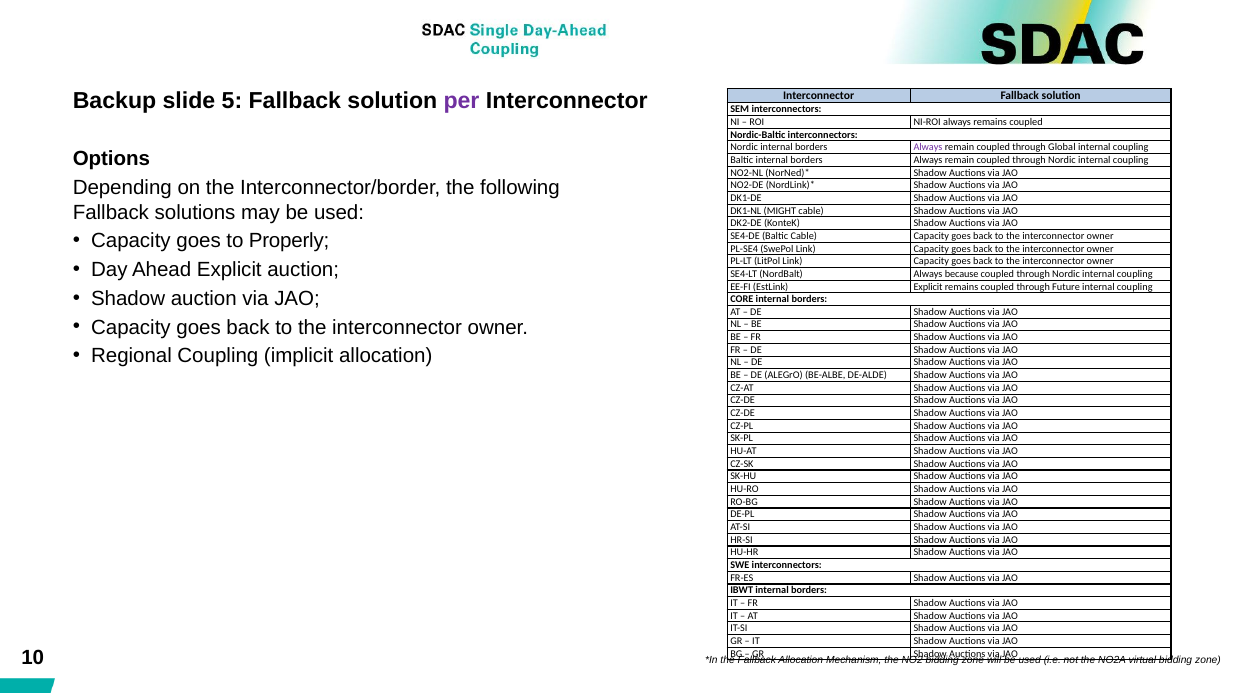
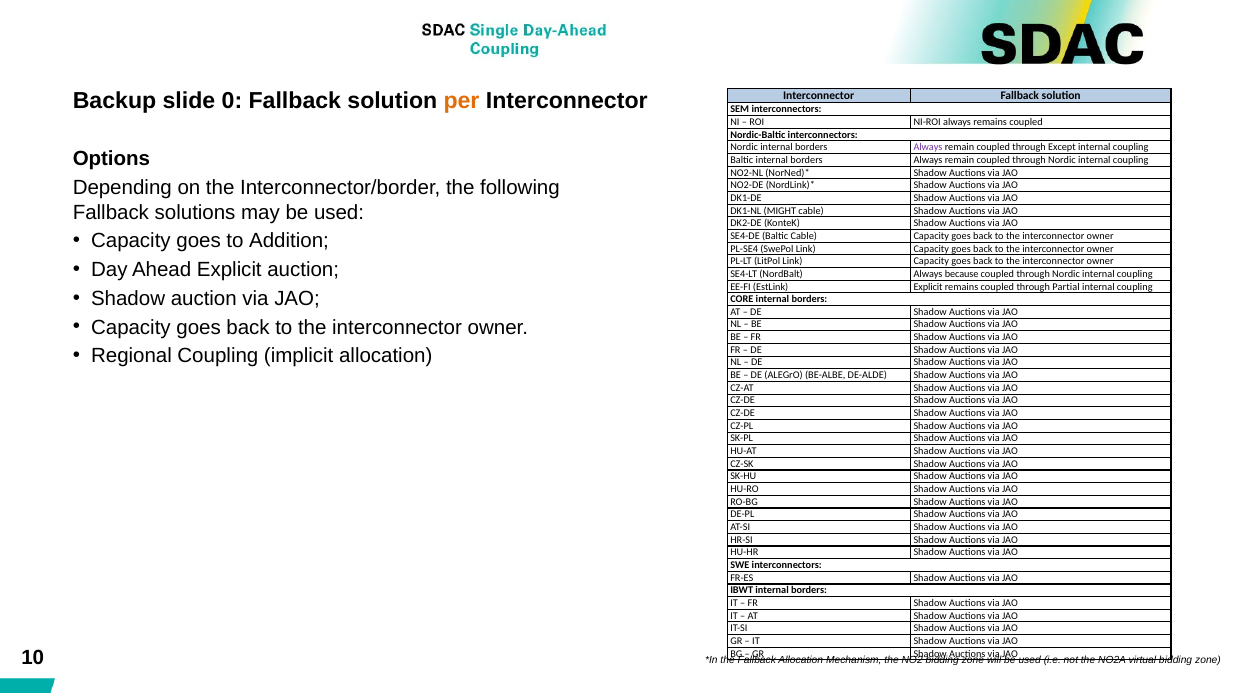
5: 5 -> 0 (232, 101)
per colour: purple -> orange (462, 101)
Global: Global -> Except (1062, 147)
Properly: Properly -> Addition (289, 241)
Future: Future -> Partial (1066, 287)
